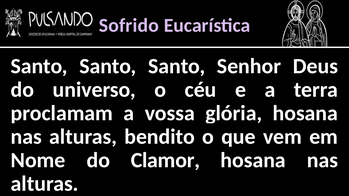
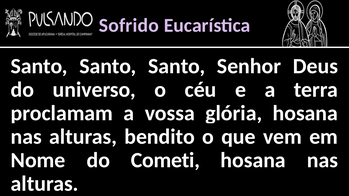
Clamor: Clamor -> Cometi (165, 160)
